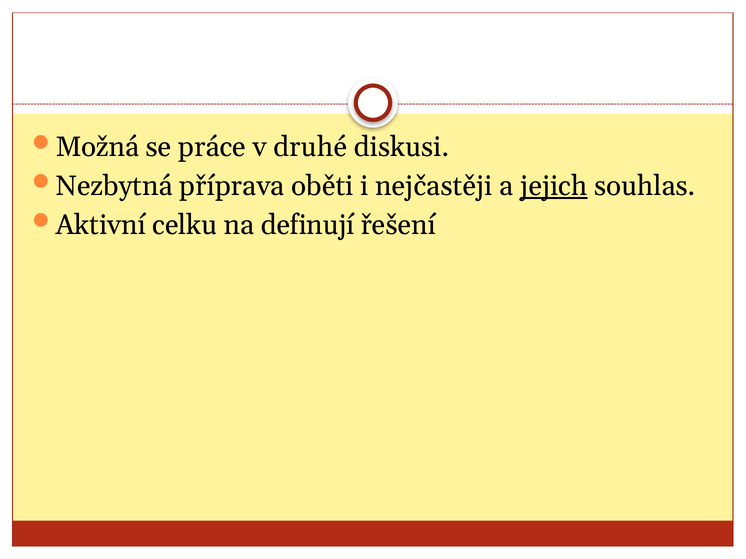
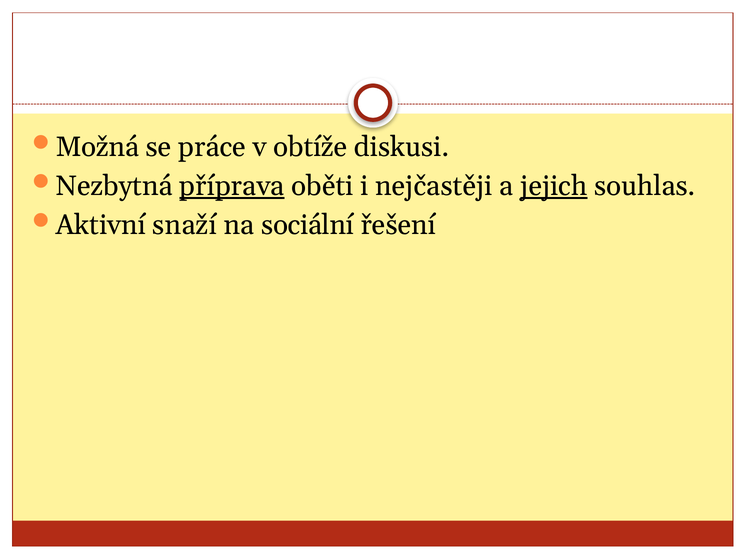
druhé: druhé -> obtíže (310, 147)
příprava underline: none -> present (232, 186)
celku: celku -> snaží (185, 225)
definují: definují -> sociální (308, 225)
